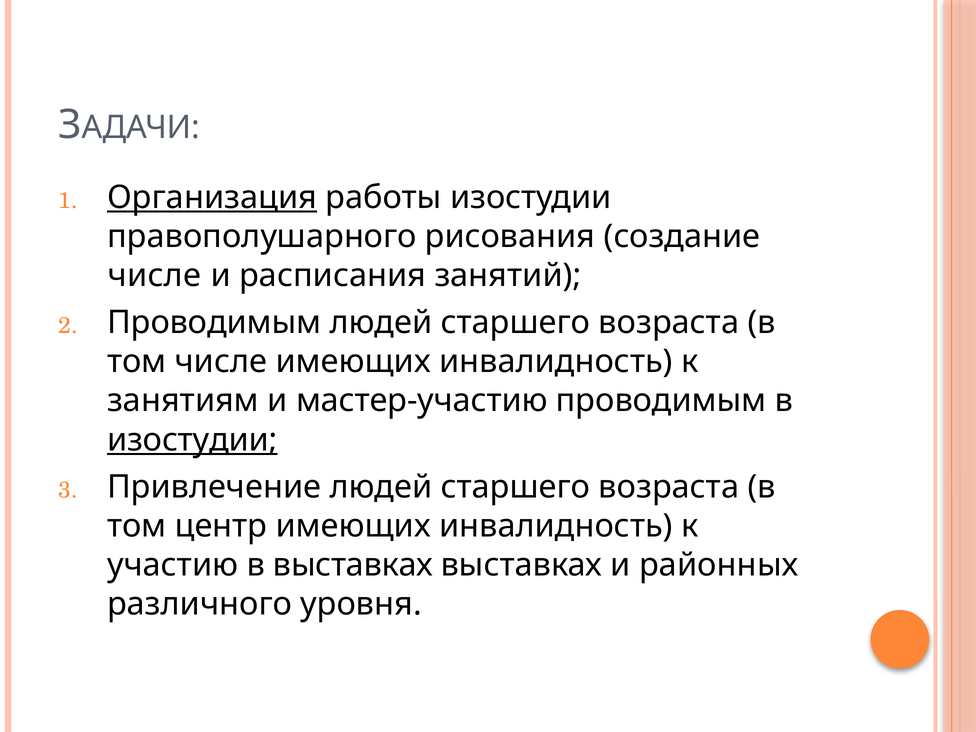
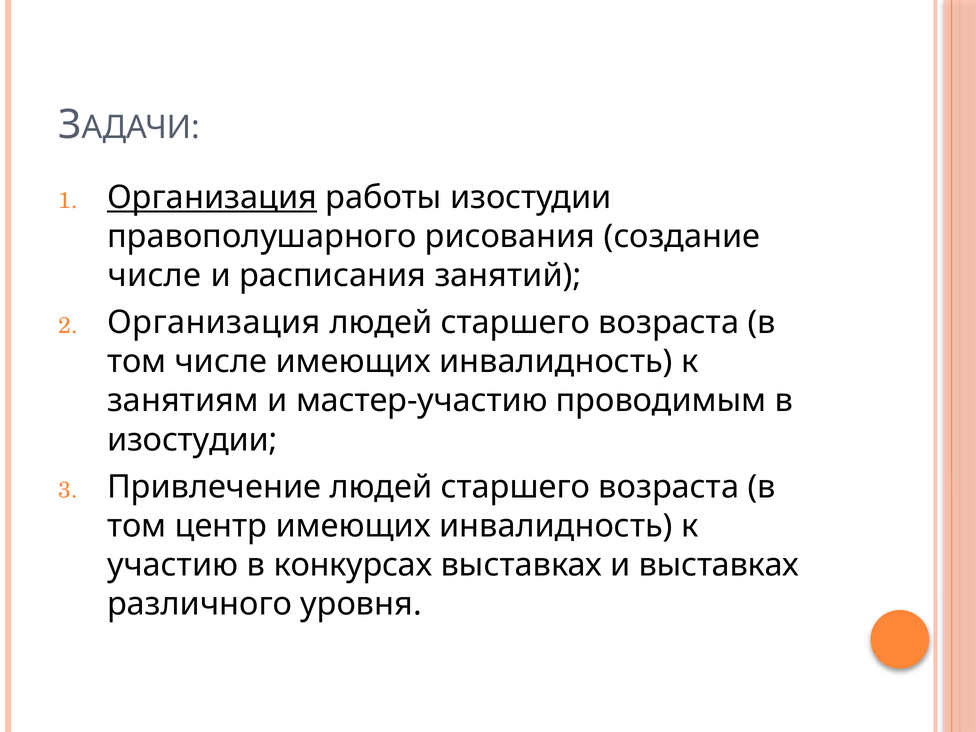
Проводимым: Проводимым -> Организация (214, 323)
изостудии underline: present -> none (192, 440)
в выставках: выставках -> конкурсах (353, 565)
и районных: районных -> выставках (719, 565)
